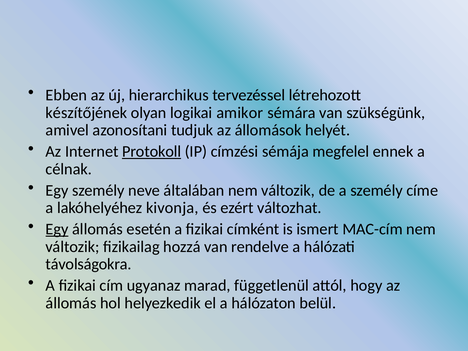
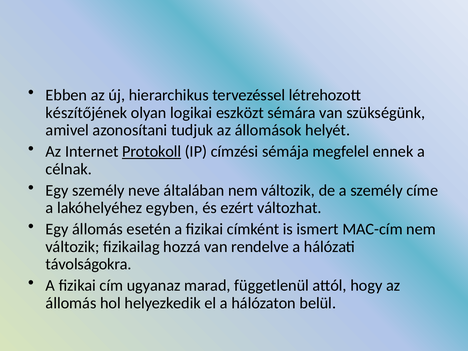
amikor: amikor -> eszközt (240, 113)
kivonja: kivonja -> egyben (172, 208)
Egy underline: present -> none (57, 229)
